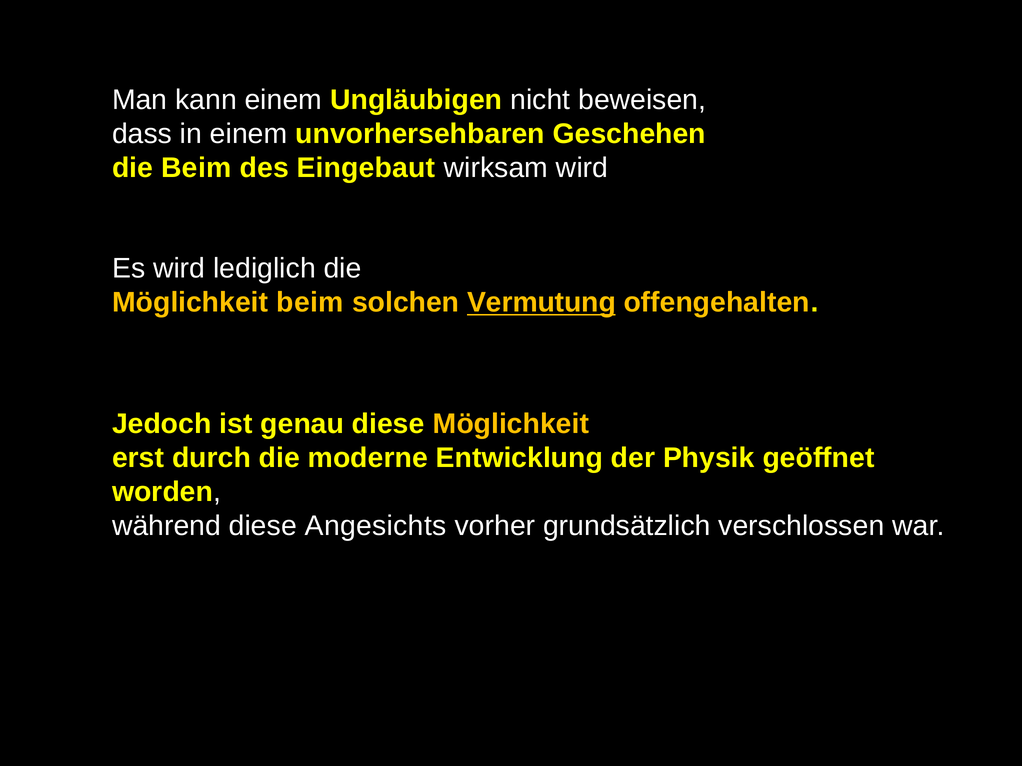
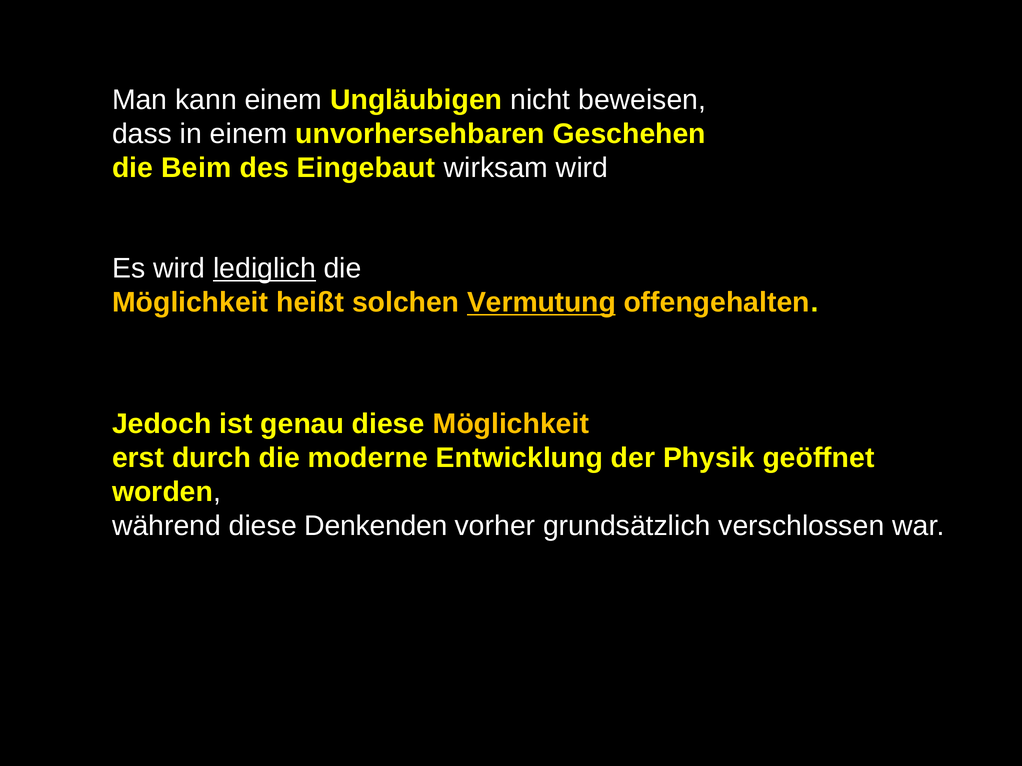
lediglich underline: none -> present (264, 269)
Möglichkeit beim: beim -> heißt (310, 303)
Angesichts: Angesichts -> Denkenden (376, 526)
